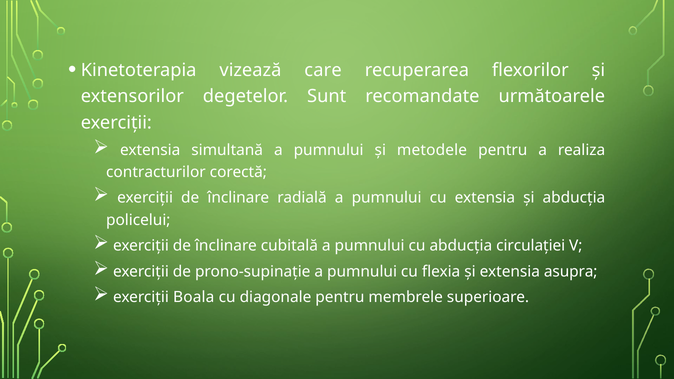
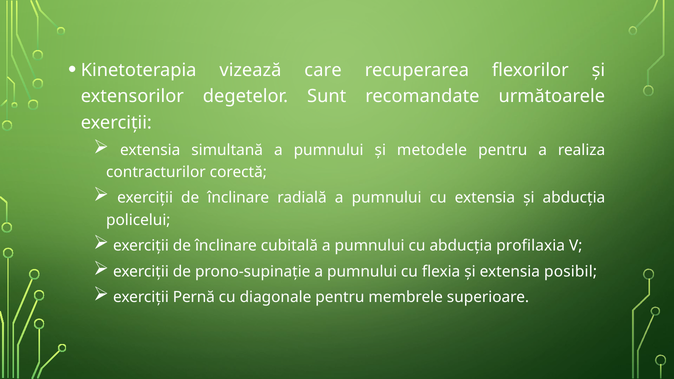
circulației: circulației -> profilaxia (531, 246)
asupra: asupra -> posibil (571, 272)
Boala: Boala -> Pernă (194, 297)
